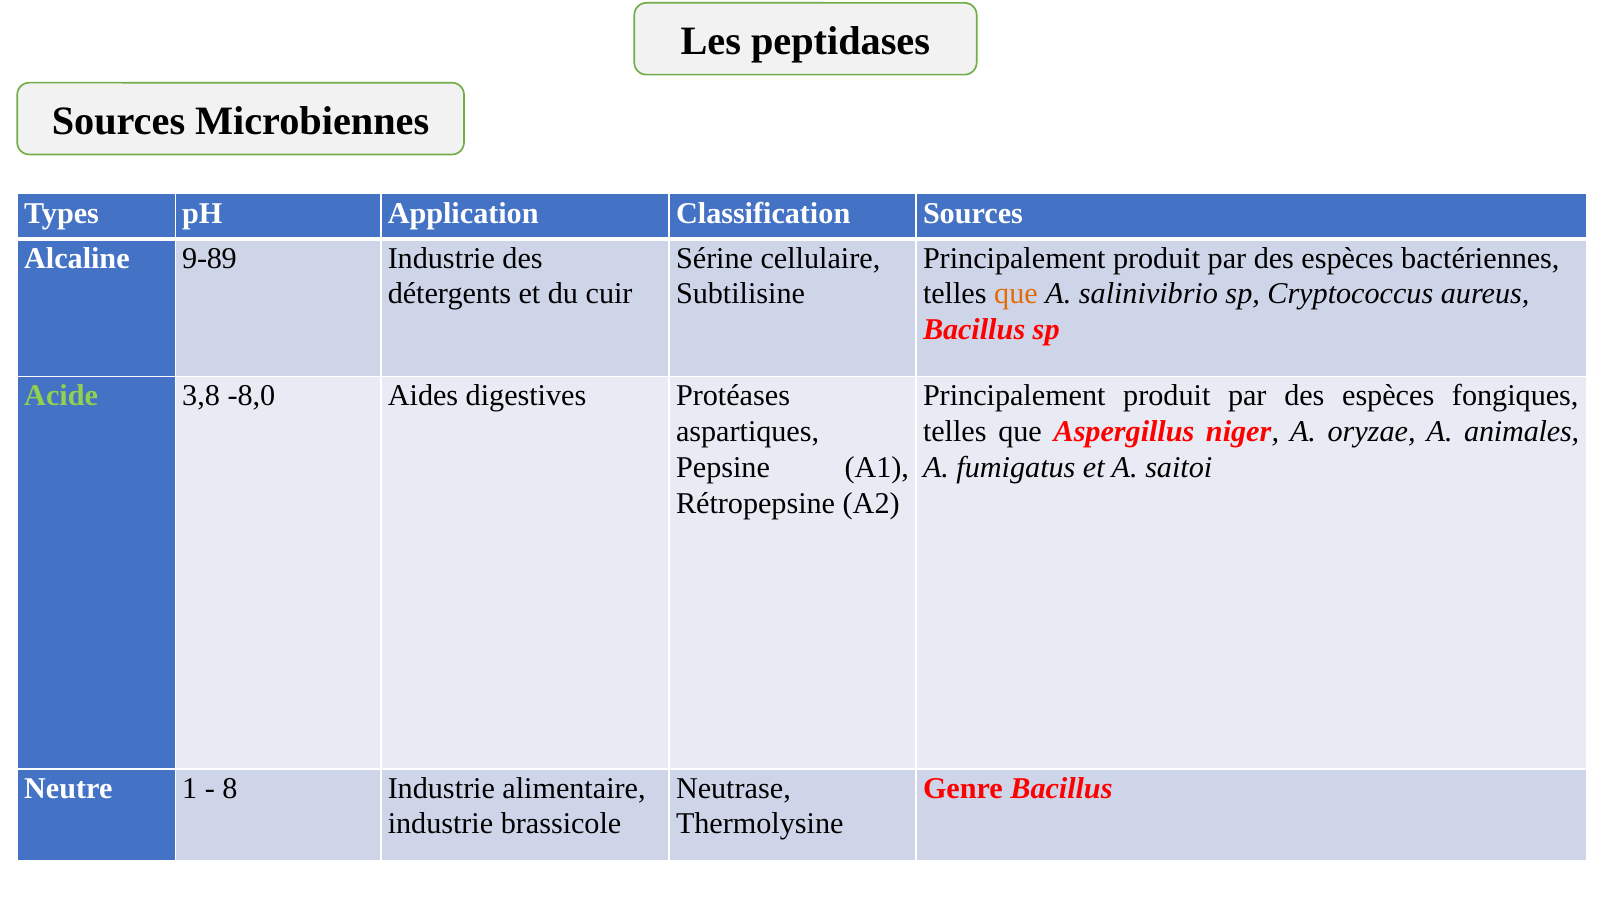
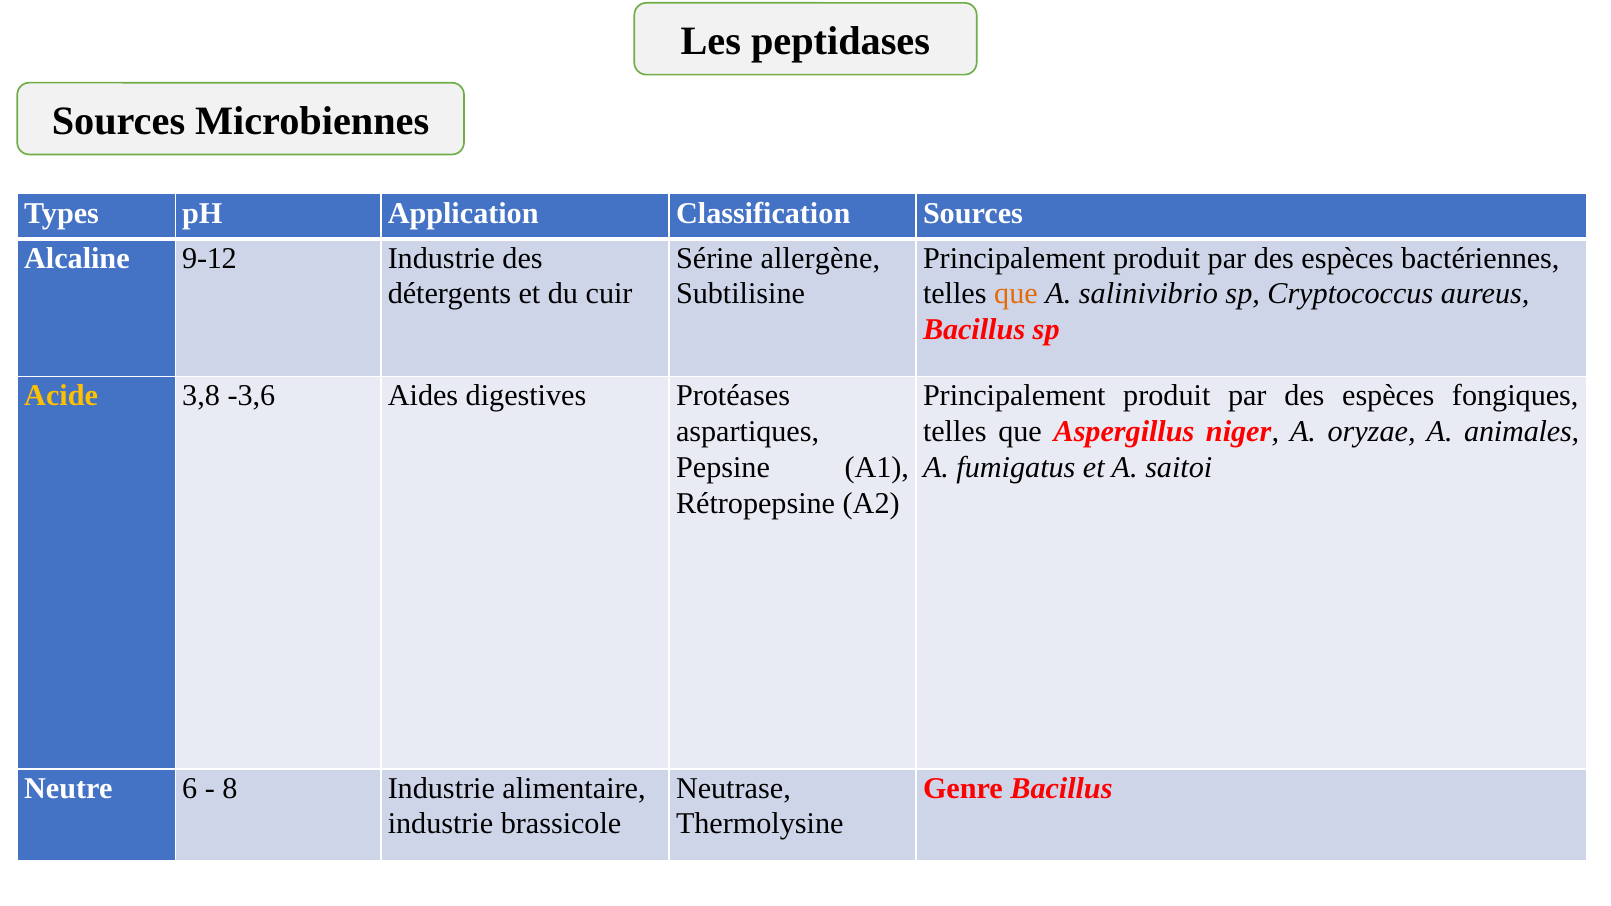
9-89: 9-89 -> 9-12 (209, 258)
cellulaire: cellulaire -> allergène (820, 258)
Acide colour: light green -> yellow (61, 396)
-8,0: -8,0 -> -3,6 (251, 396)
1: 1 -> 6 (190, 788)
